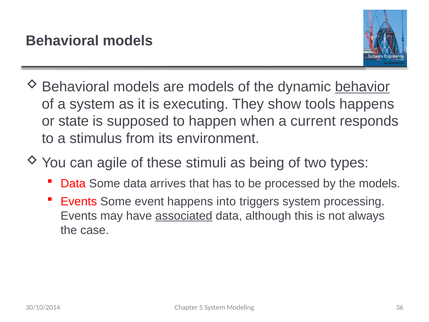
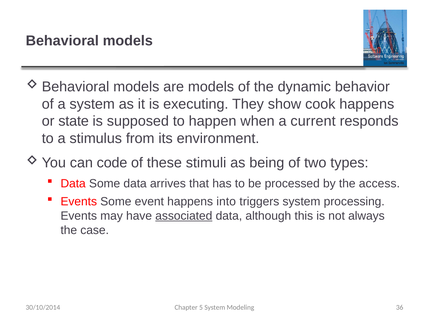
behavior underline: present -> none (362, 87)
tools: tools -> cook (320, 104)
agile: agile -> code (112, 163)
the models: models -> access (379, 184)
